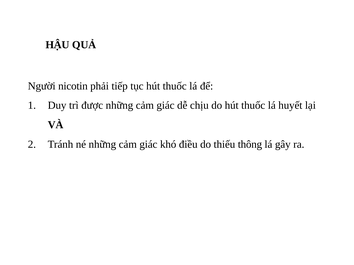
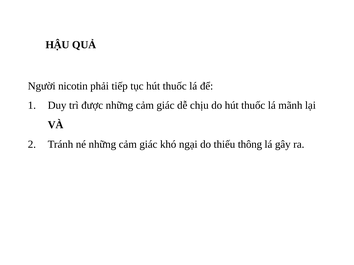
huyết: huyết -> mãnh (290, 106)
điều: điều -> ngại (188, 144)
